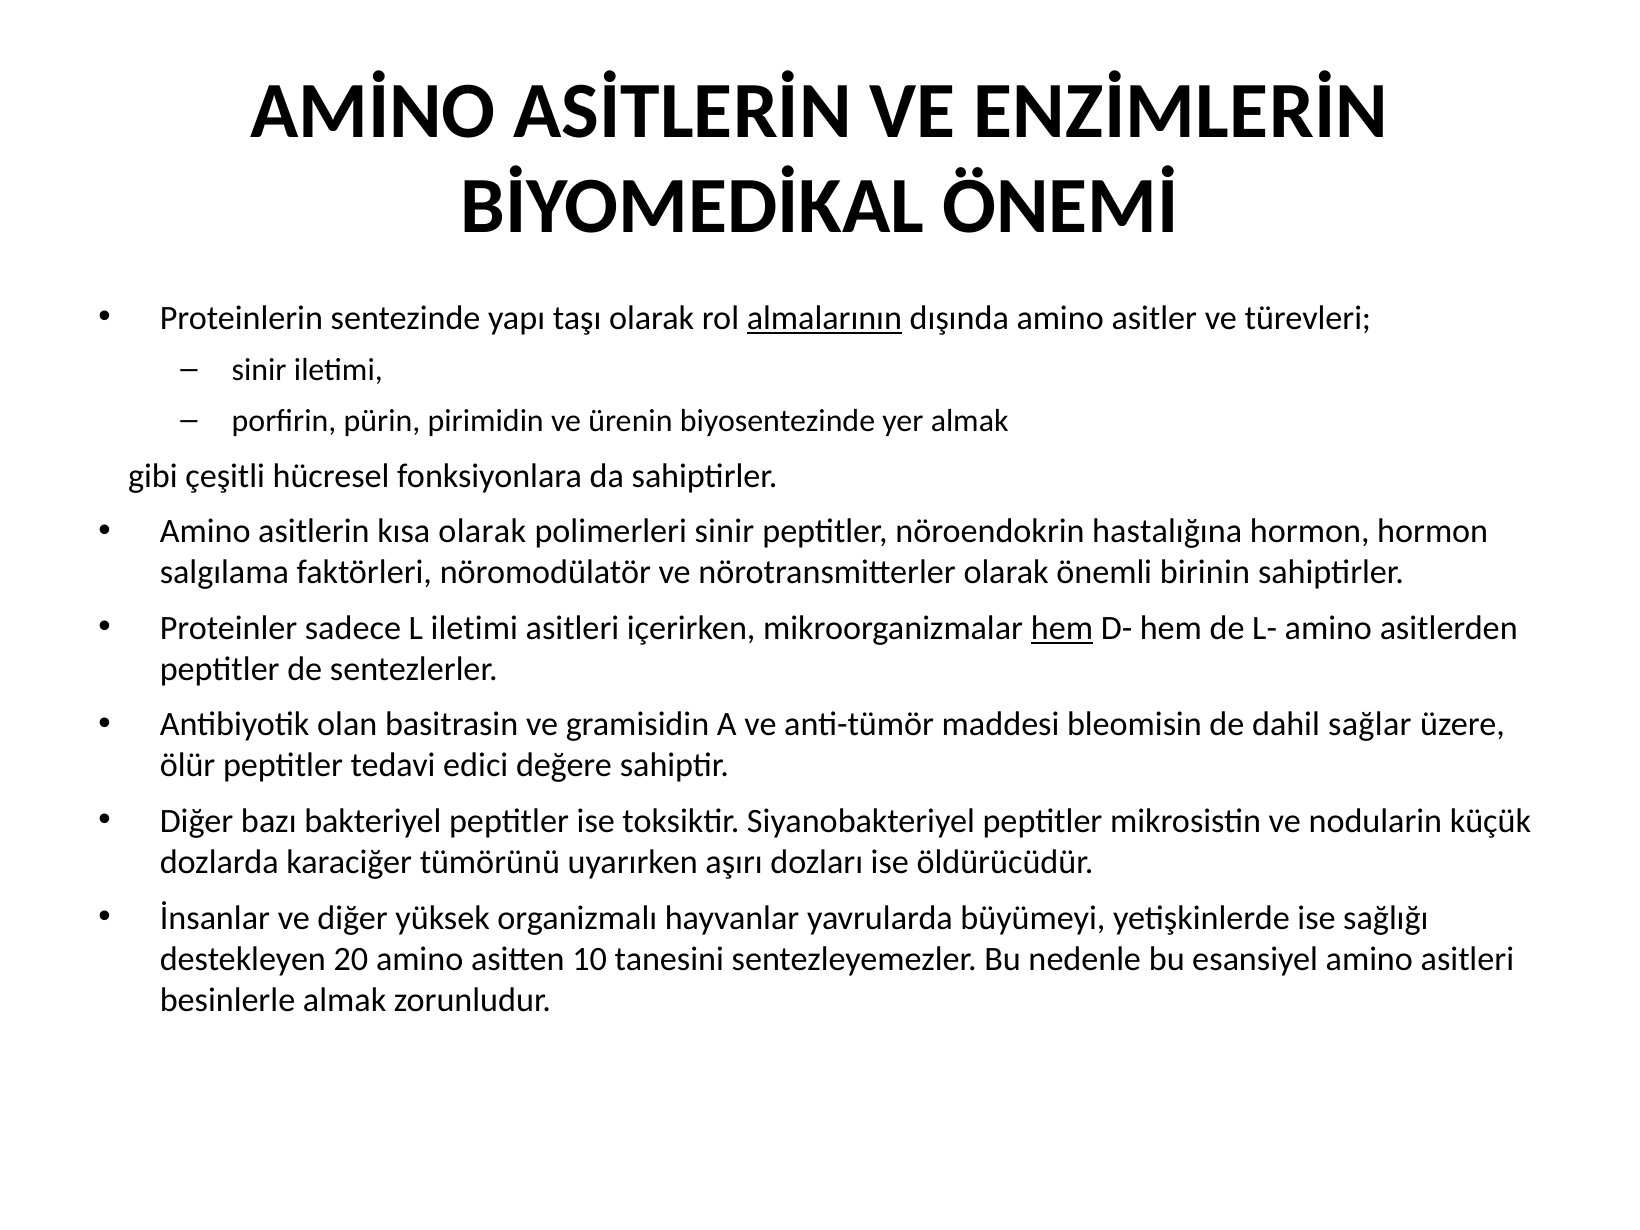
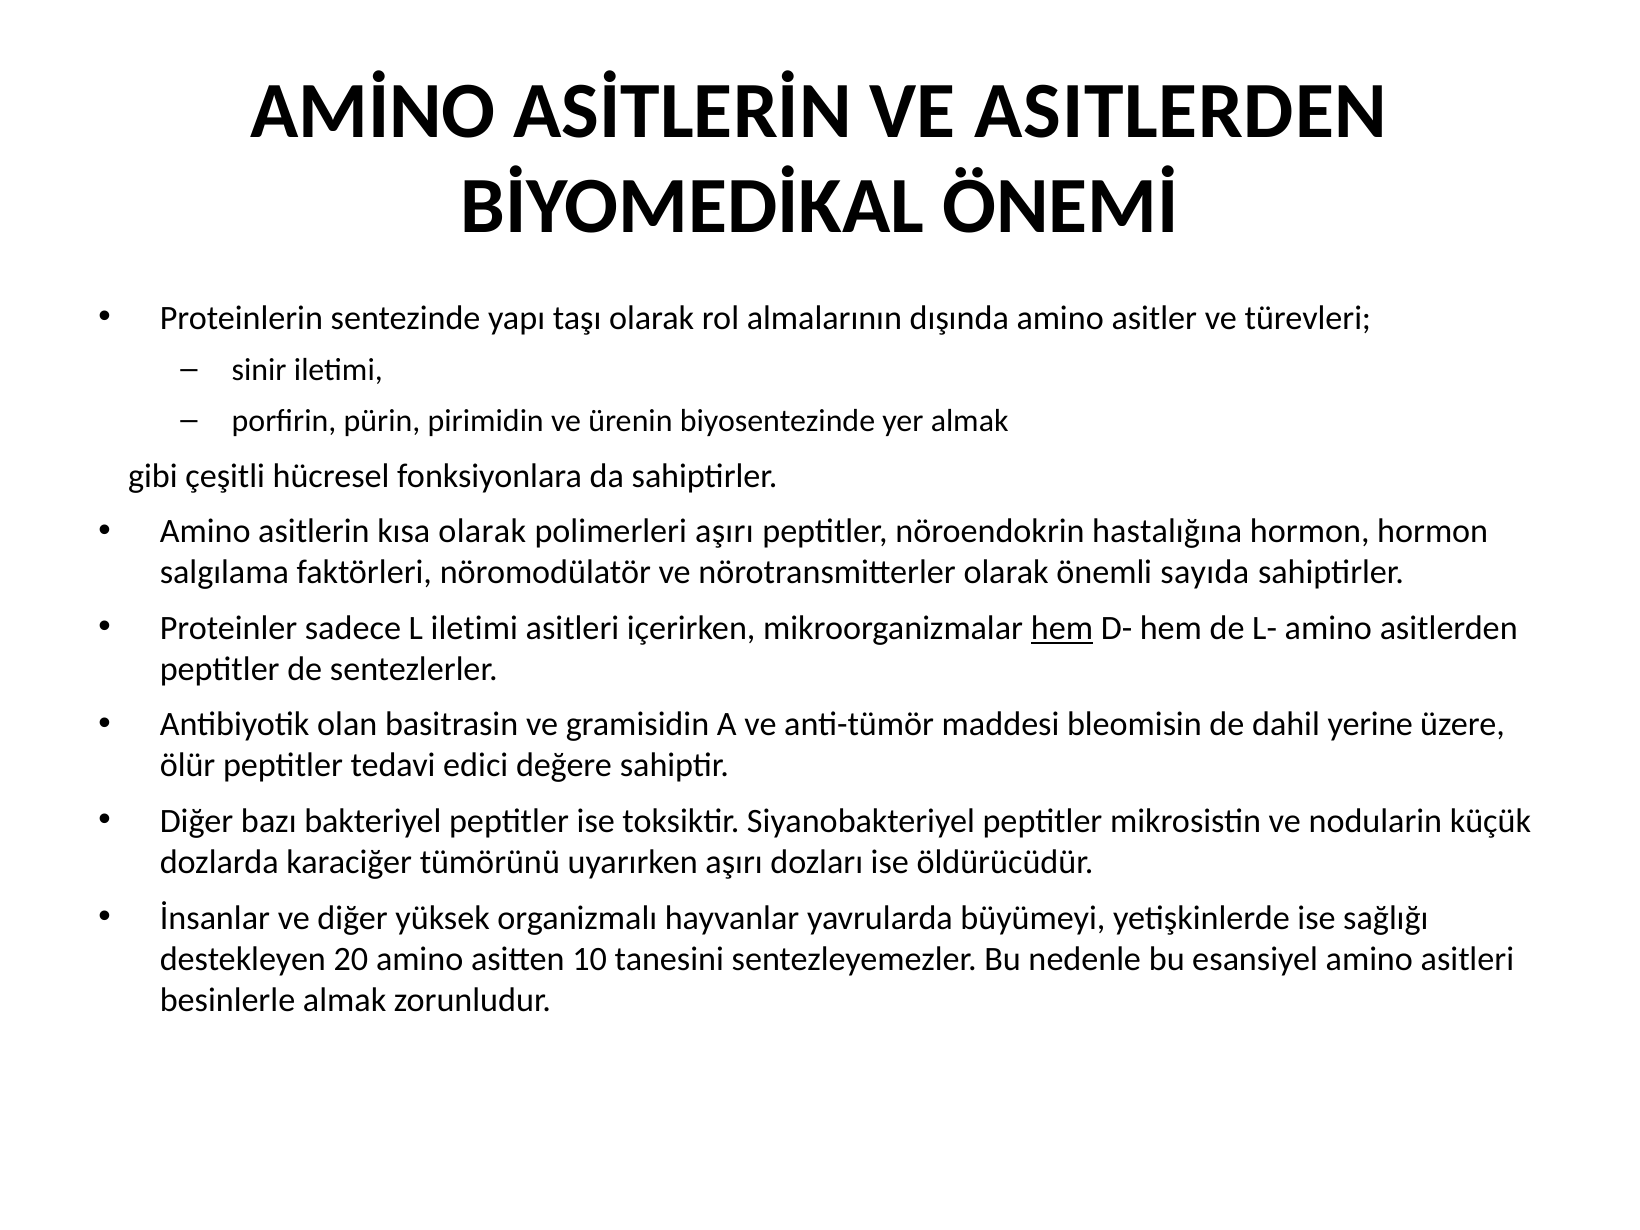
VE ENZİMLERİN: ENZİMLERİN -> ASITLERDEN (1181, 111)
almalarının underline: present -> none (824, 318)
polimerleri sinir: sinir -> aşırı (724, 531)
birinin: birinin -> sayıda (1205, 572)
sağlar: sağlar -> yerine (1370, 725)
